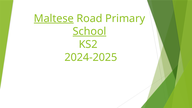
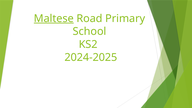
School underline: present -> none (90, 31)
